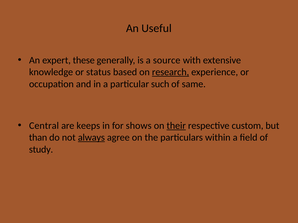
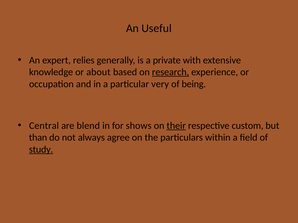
these: these -> relies (84, 60)
source: source -> private (167, 60)
status: status -> about (98, 72)
such: such -> very (160, 84)
same: same -> being (194, 84)
keeps: keeps -> blend (88, 126)
always underline: present -> none (91, 138)
study underline: none -> present (41, 150)
